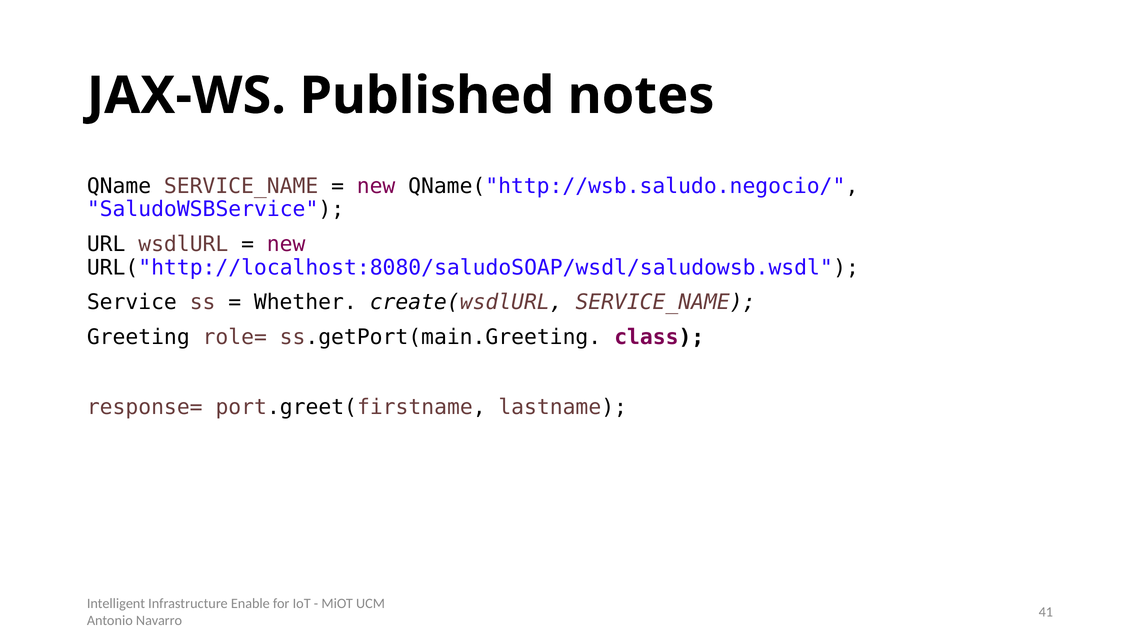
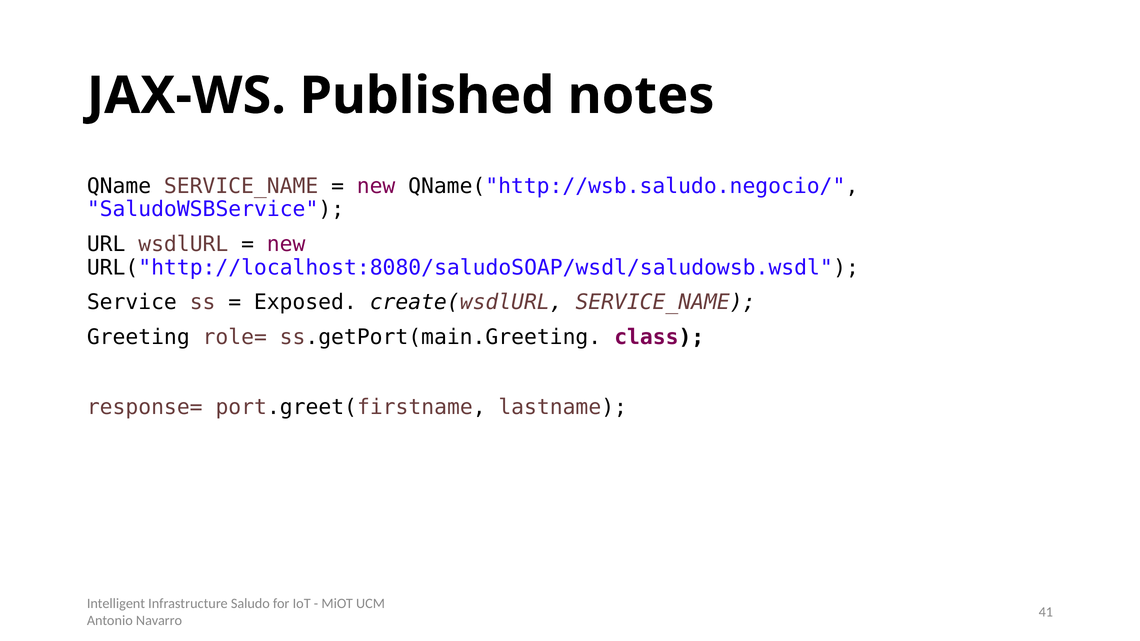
Whether: Whether -> Exposed (305, 303)
Enable: Enable -> Saludo (250, 604)
